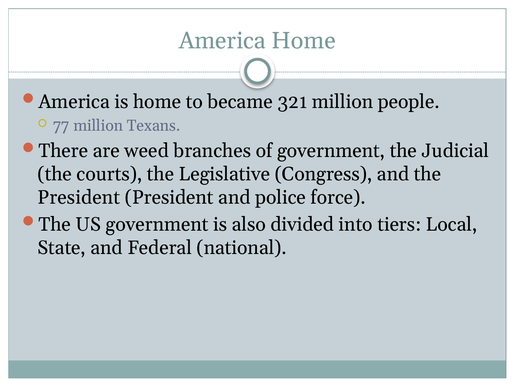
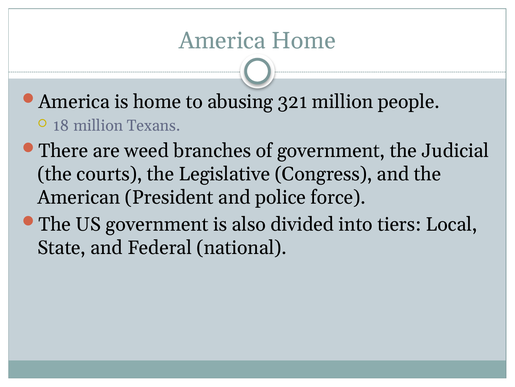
became: became -> abusing (240, 101)
77: 77 -> 18 (61, 125)
President: President -> American (79, 197)
